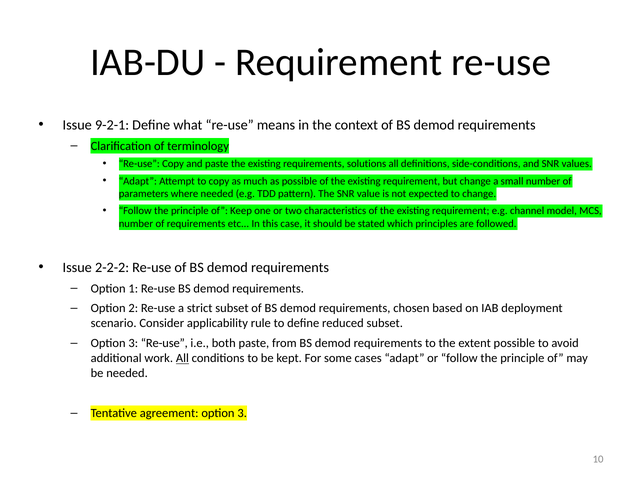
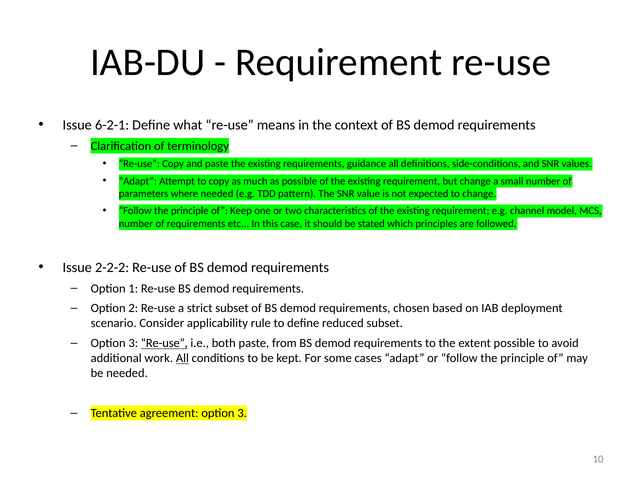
9-2-1: 9-2-1 -> 6-2-1 (112, 125)
solutions: solutions -> guidance (367, 164)
Re-use underline: none -> present (164, 344)
